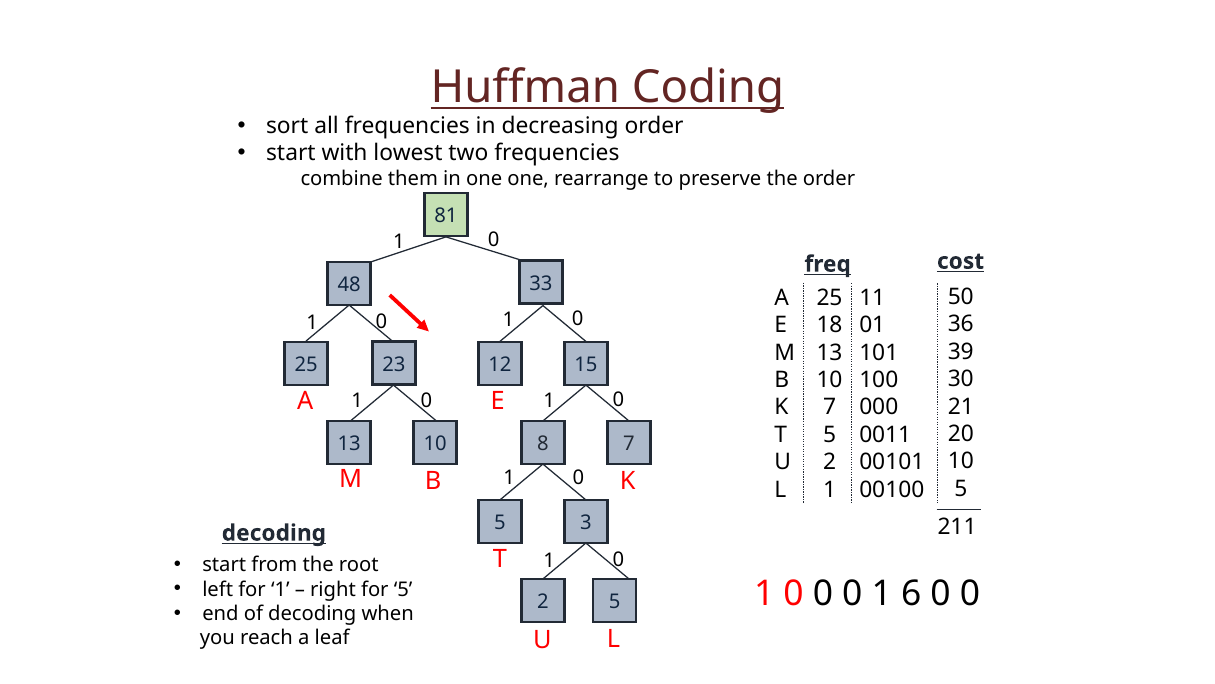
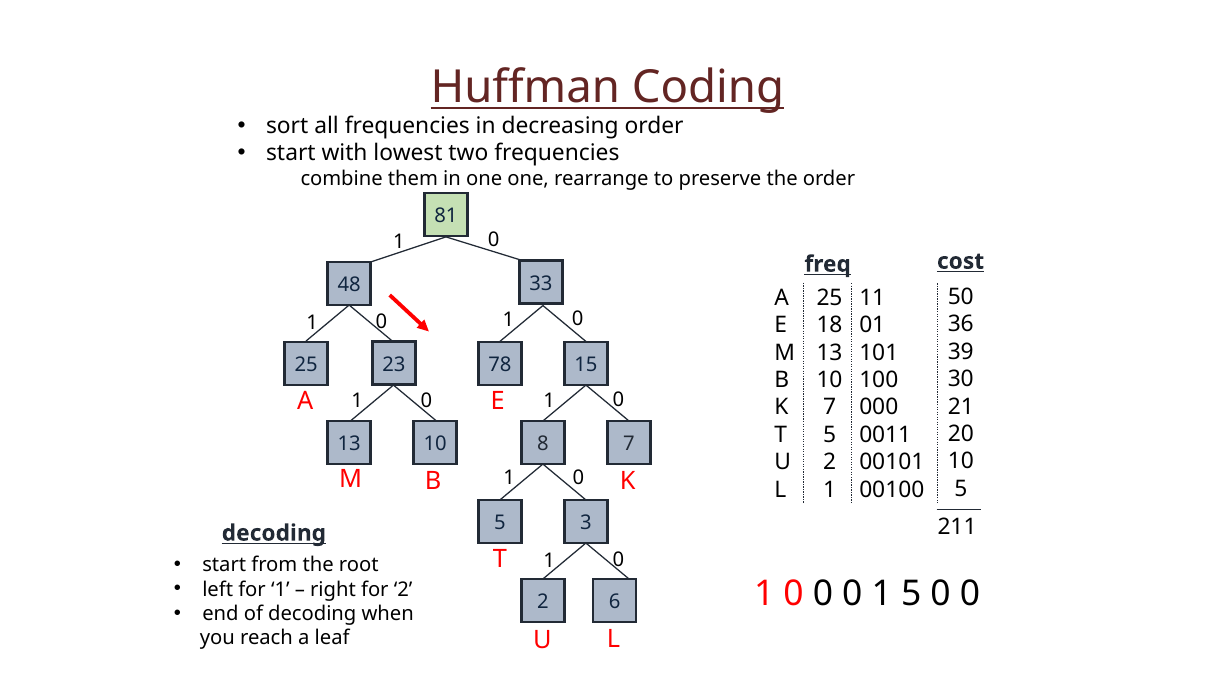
12: 12 -> 78 (500, 365)
for 5: 5 -> 2 (403, 589)
1 6: 6 -> 5 (911, 593)
2 5: 5 -> 6 (615, 601)
